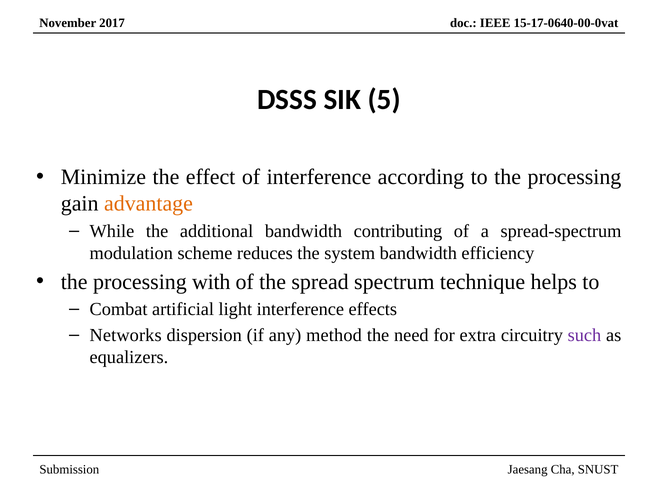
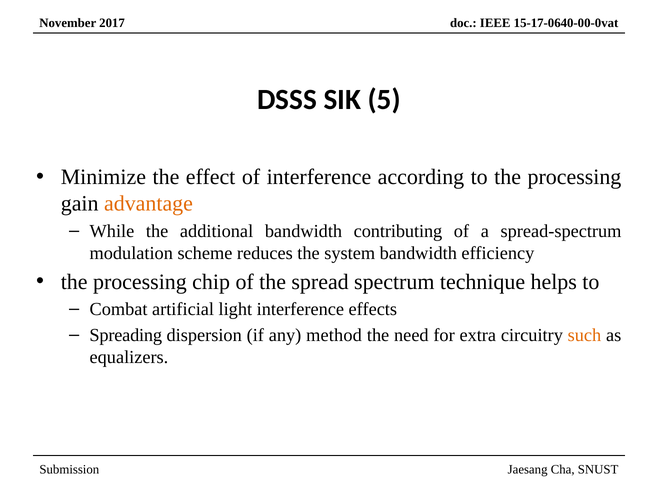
with: with -> chip (211, 282)
Networks: Networks -> Spreading (126, 335)
such colour: purple -> orange (584, 335)
